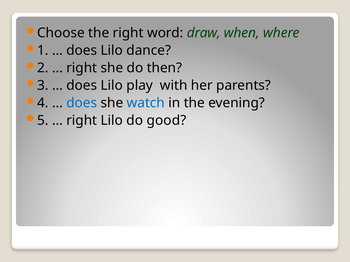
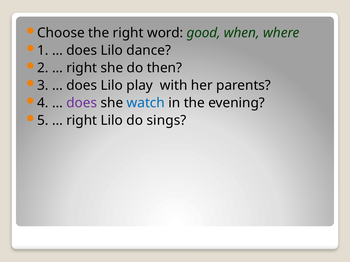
draw: draw -> good (204, 33)
does colour: blue -> purple (82, 103)
good: good -> sings (166, 121)
